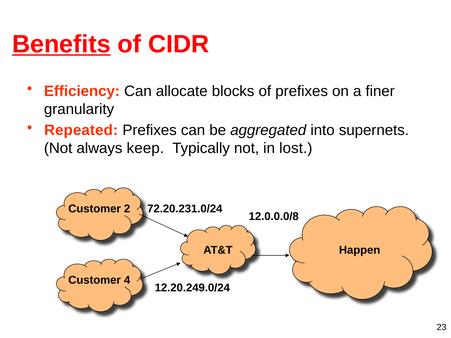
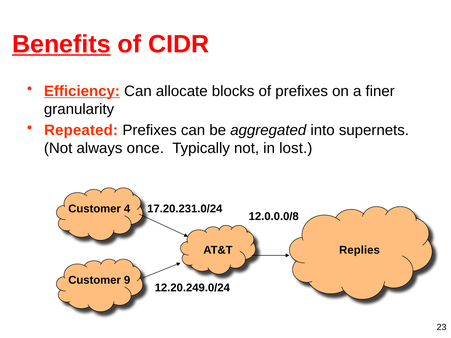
Efficiency underline: none -> present (82, 91)
keep: keep -> once (145, 148)
2: 2 -> 4 (127, 209)
72.20.231.0/24: 72.20.231.0/24 -> 17.20.231.0/24 (185, 209)
Happen: Happen -> Replies (360, 250)
4: 4 -> 9 (127, 280)
